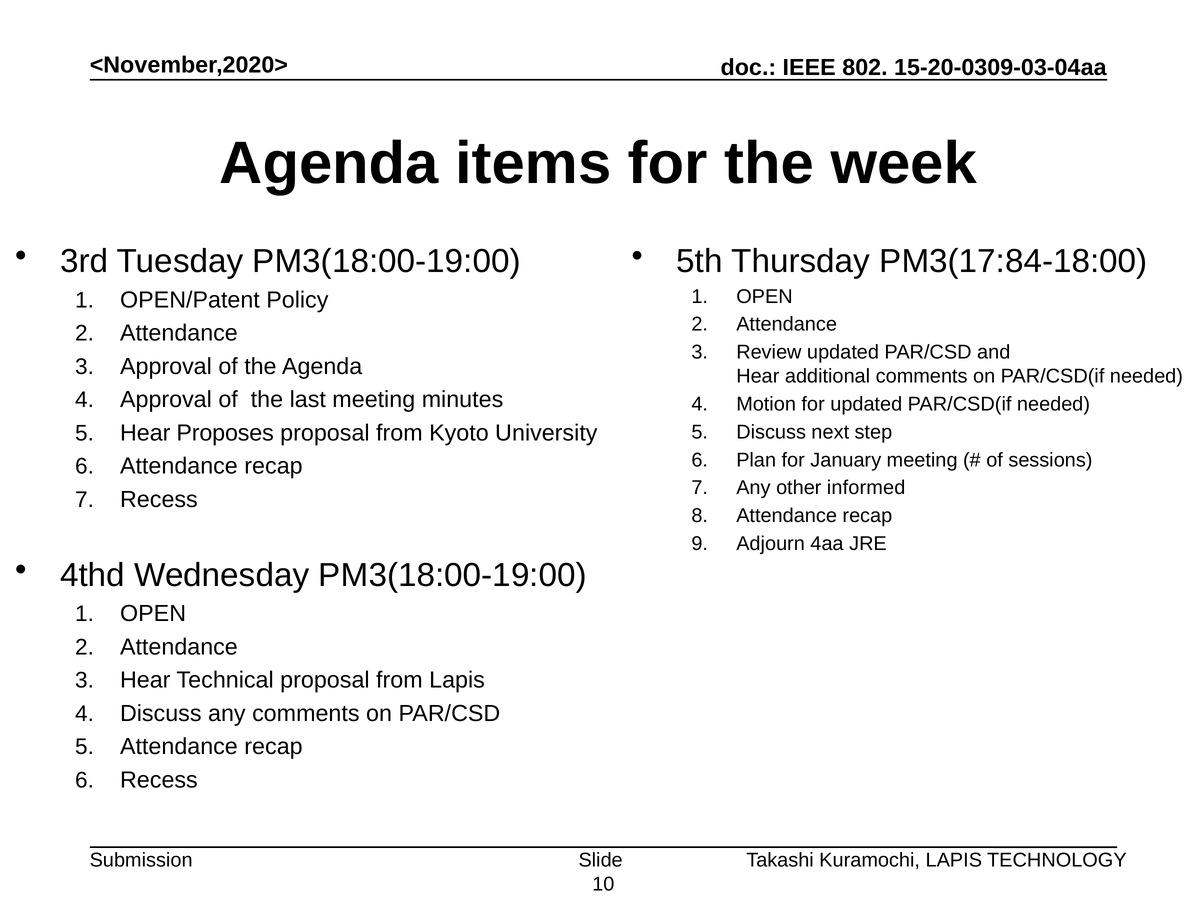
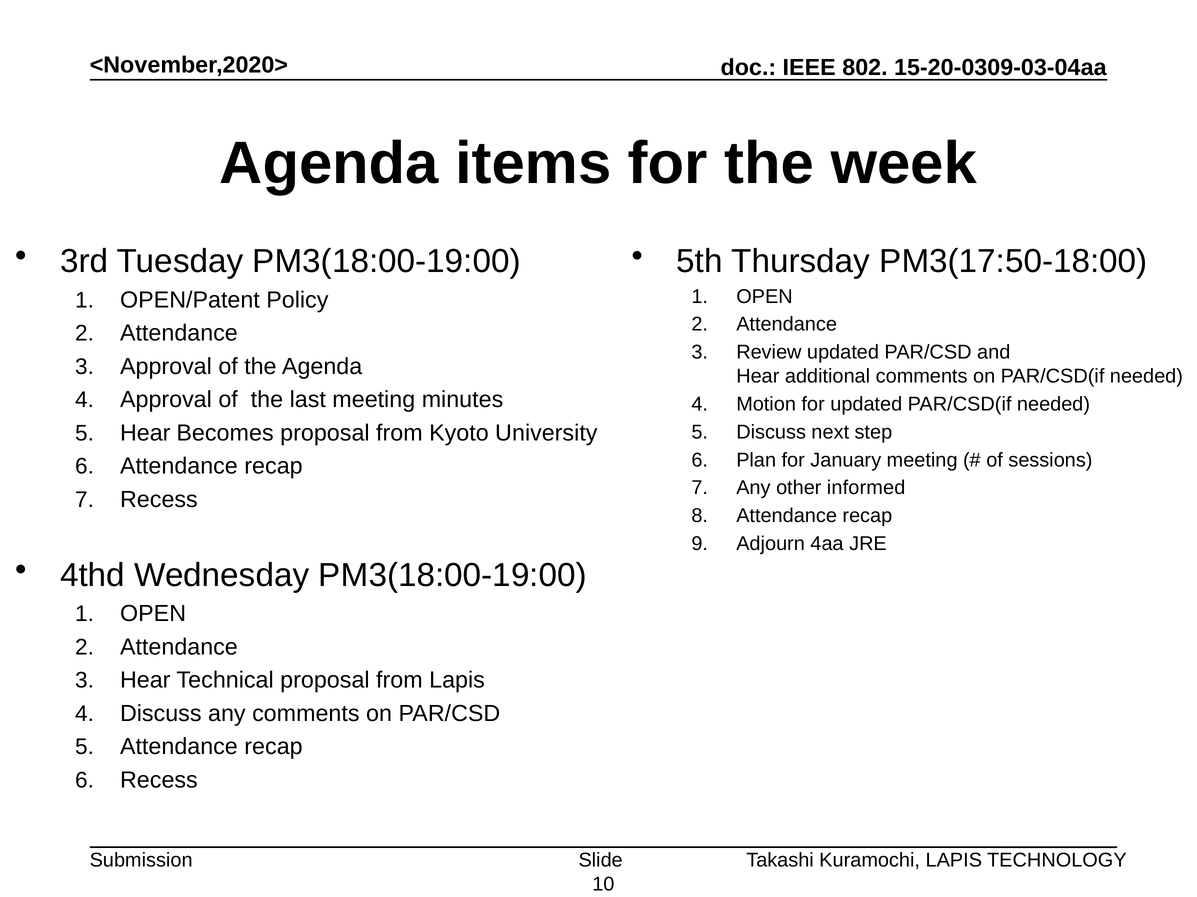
PM3(17:84-18:00: PM3(17:84-18:00 -> PM3(17:50-18:00 (1013, 262)
Proposes: Proposes -> Becomes (225, 433)
